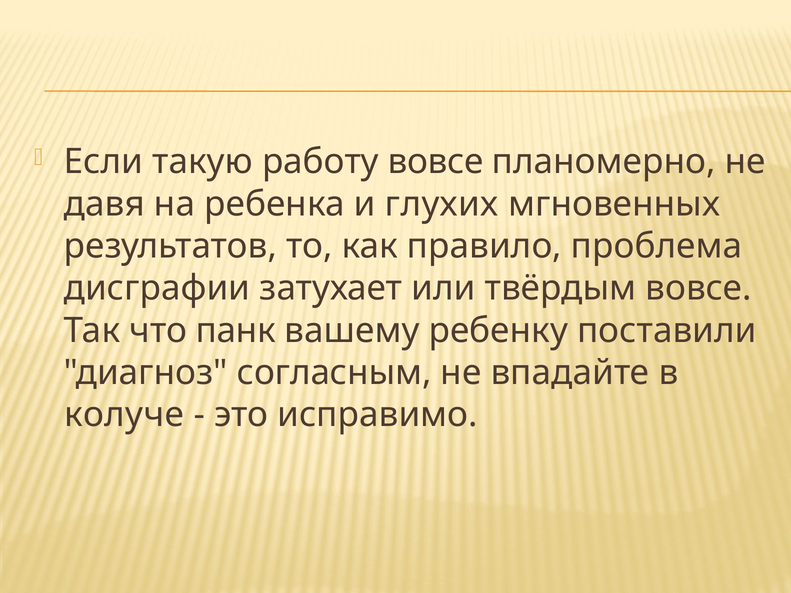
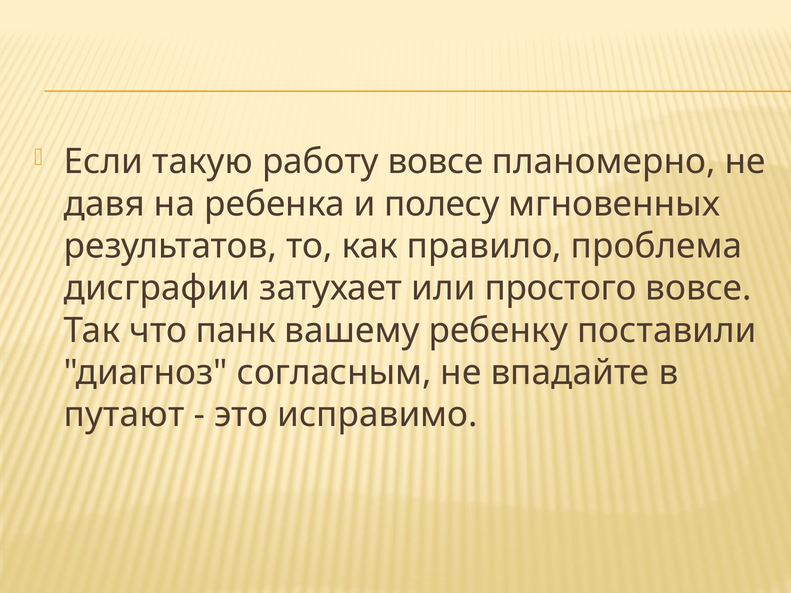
глухих: глухих -> полесу (442, 204)
твёрдым: твёрдым -> простого (561, 288)
колуче: колуче -> путают (124, 415)
